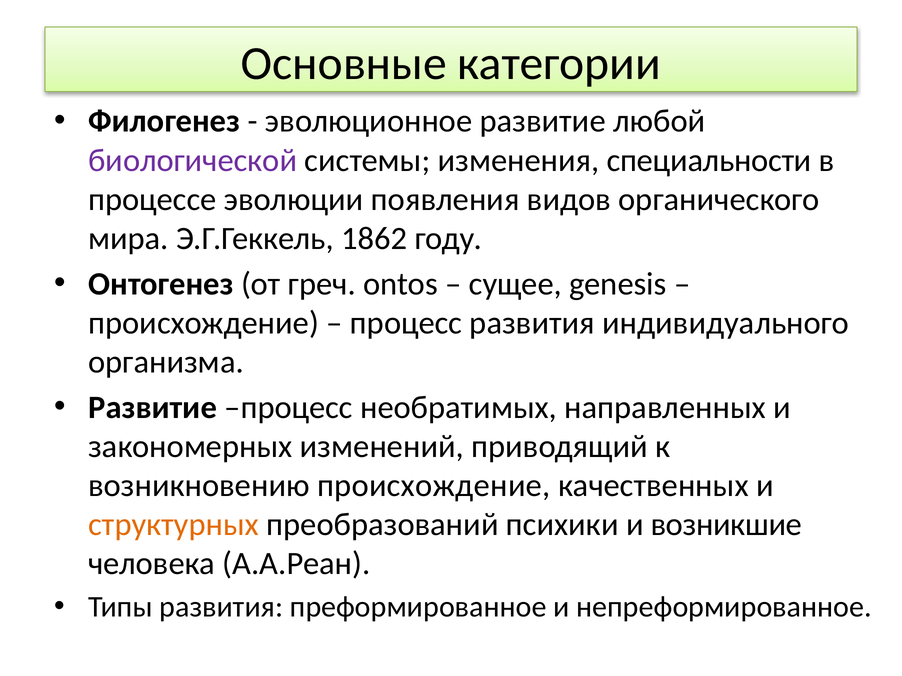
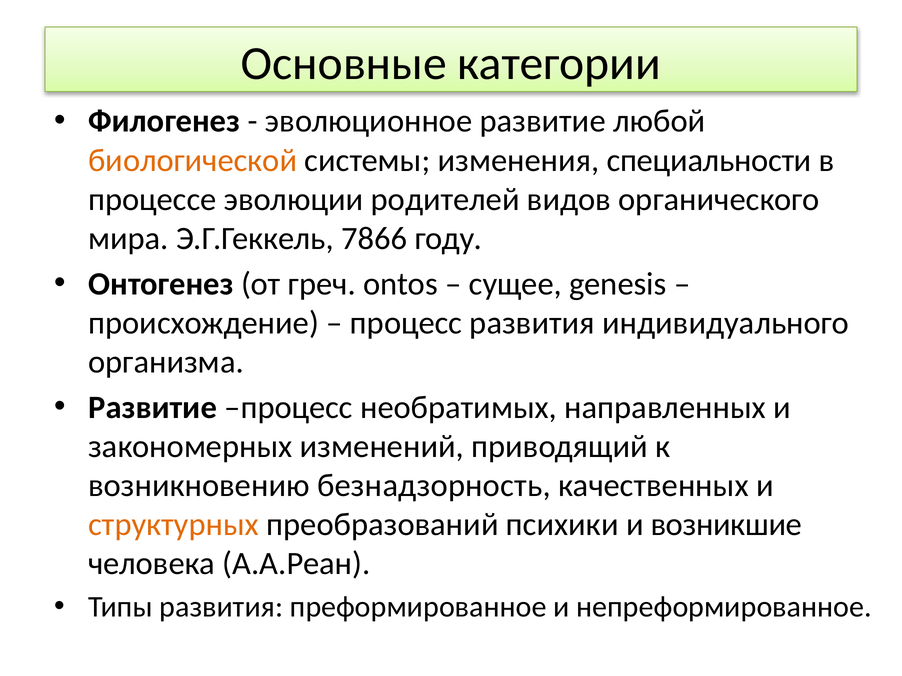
биологической colour: purple -> orange (193, 160)
появления: появления -> родителей (445, 199)
1862: 1862 -> 7866 (374, 239)
возникновению происхождение: происхождение -> безнадзорность (434, 486)
